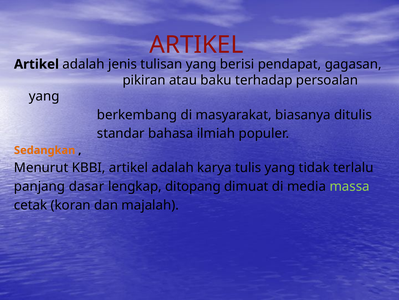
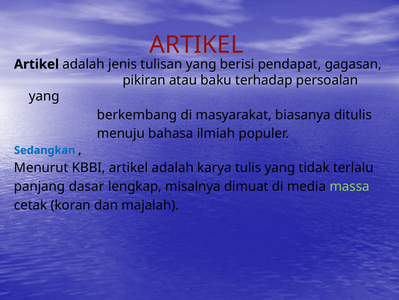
standar: standar -> menuju (121, 133)
Sedangkan colour: orange -> blue (45, 150)
ditopang: ditopang -> misalnya (193, 186)
